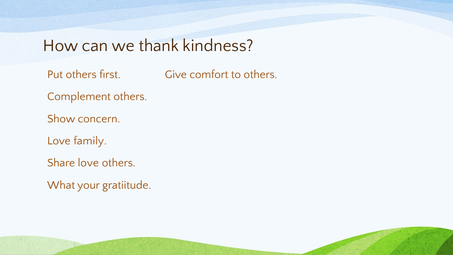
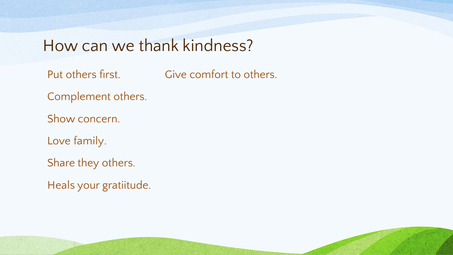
Share love: love -> they (88, 163)
What: What -> Heals (61, 185)
